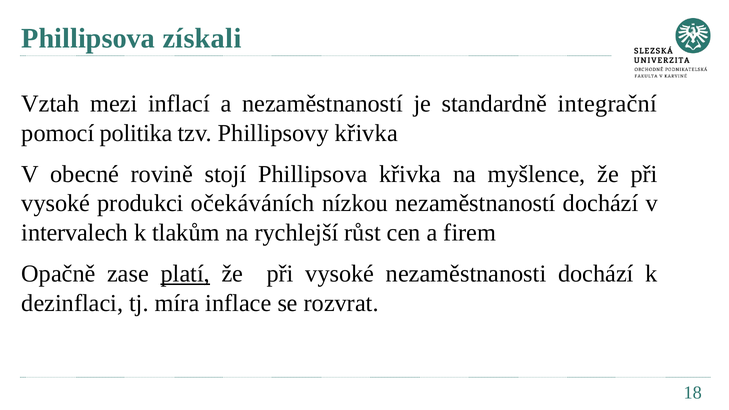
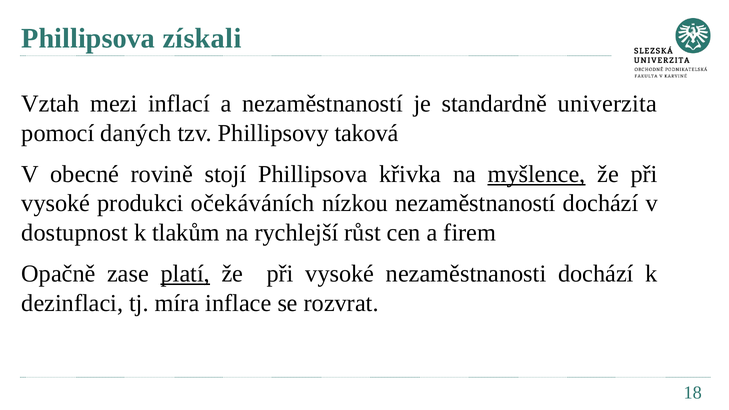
integrační: integrační -> univerzita (607, 104)
politika: politika -> daných (136, 133)
Phillipsovy křivka: křivka -> taková (367, 133)
myšlence underline: none -> present (537, 174)
intervalech: intervalech -> dostupnost (75, 233)
